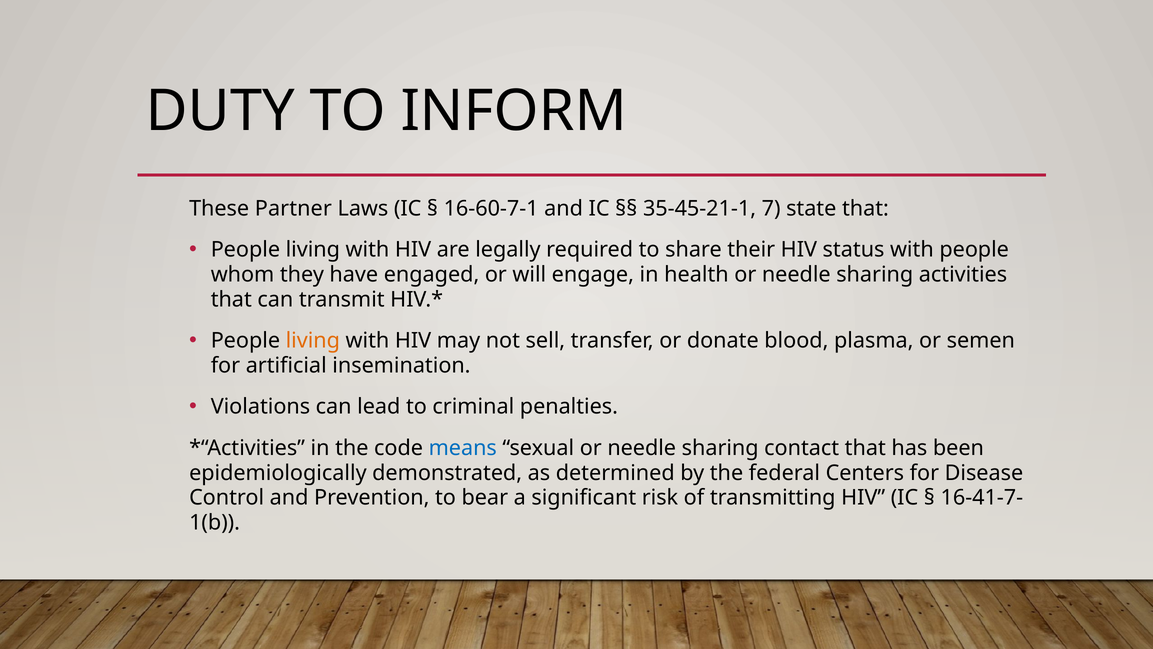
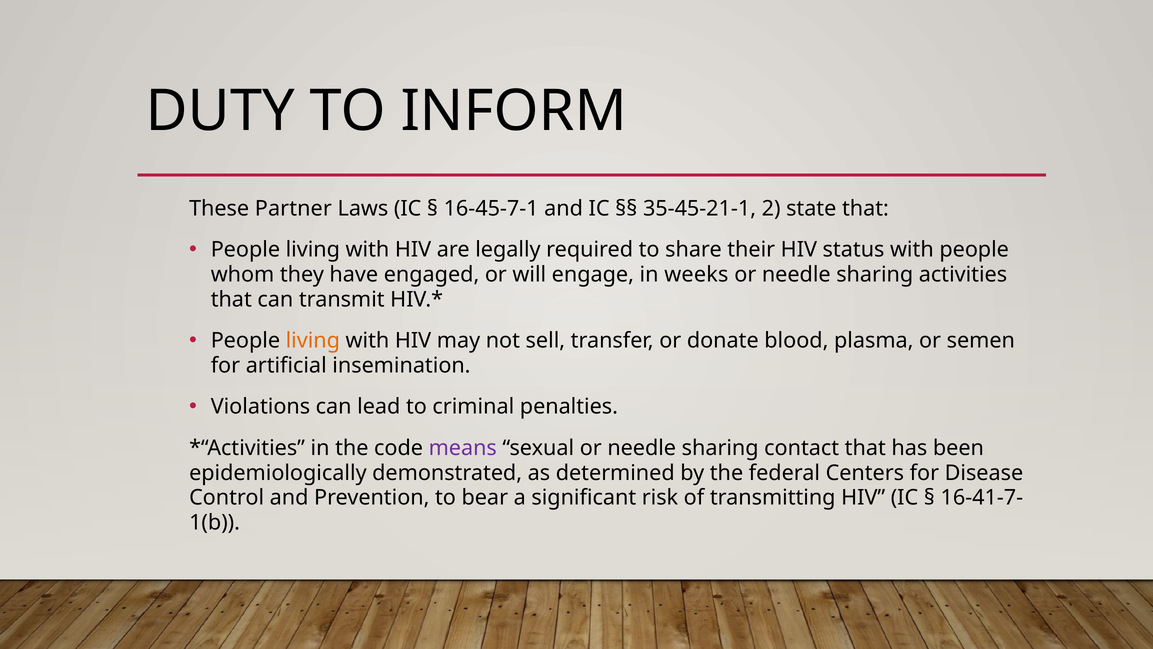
16-60-7-1: 16-60-7-1 -> 16-45-7-1 (491, 208)
7: 7 -> 2 (771, 208)
health: health -> weeks (696, 274)
means colour: blue -> purple (463, 448)
